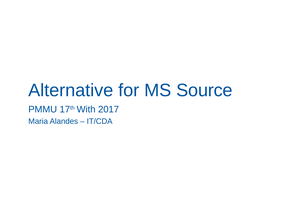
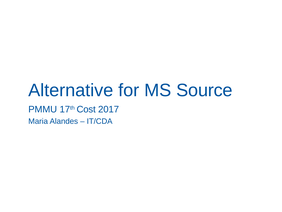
With: With -> Cost (86, 109)
